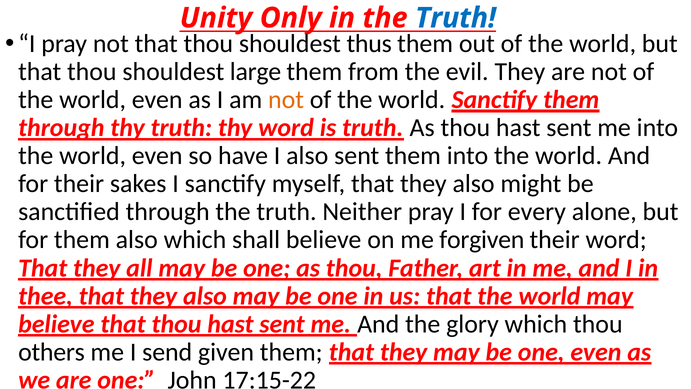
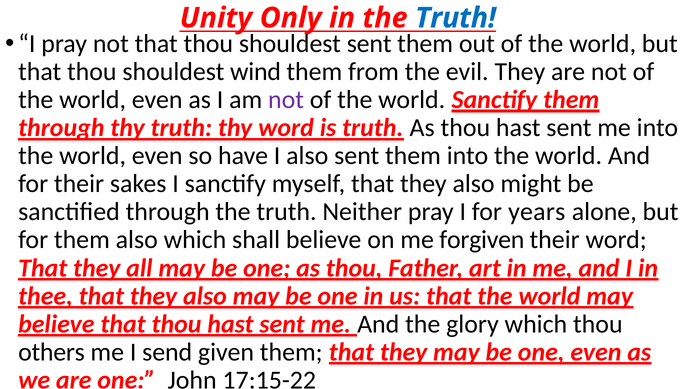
shouldest thus: thus -> sent (369, 44)
large: large -> wind (256, 72)
not colour: orange -> purple (286, 100)
every: every -> years (537, 212)
